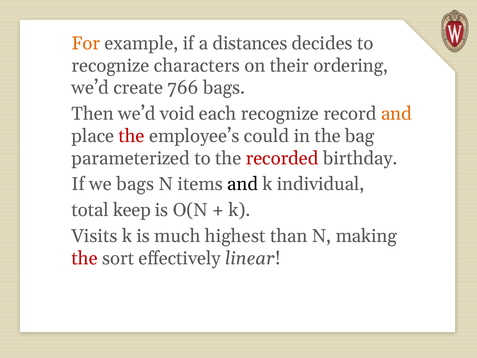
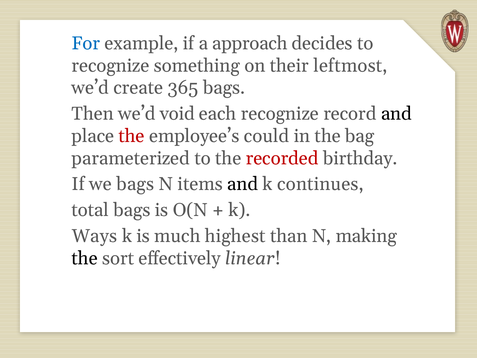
For colour: orange -> blue (86, 43)
distances: distances -> approach (250, 43)
characters: characters -> something (197, 66)
ordering: ordering -> leftmost (351, 66)
766: 766 -> 365 (183, 88)
and colour: orange -> black (396, 114)
individual: individual -> continues (321, 184)
total keep: keep -> bags (132, 210)
Visits: Visits -> Ways (94, 236)
the colour: red -> black (85, 258)
